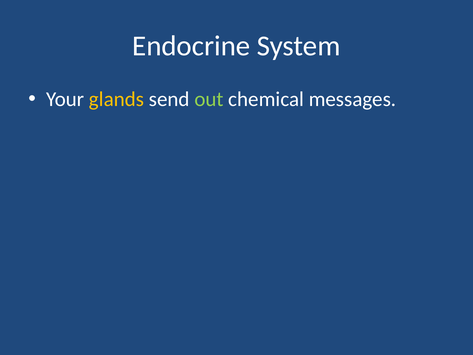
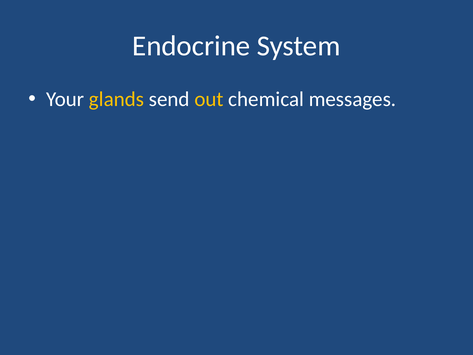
out colour: light green -> yellow (209, 99)
